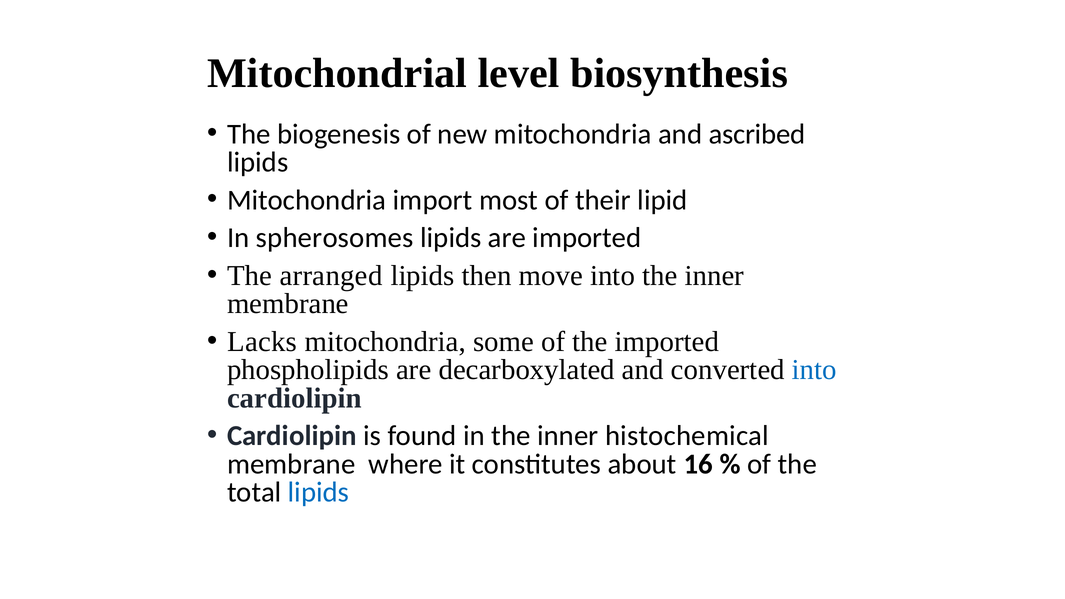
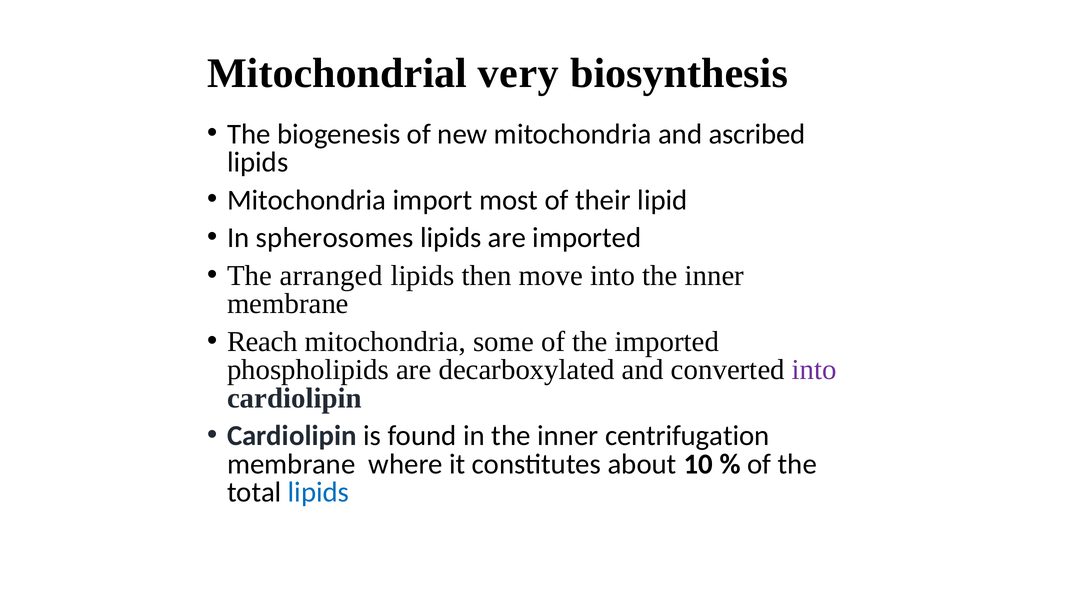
level: level -> very (518, 73)
Lacks: Lacks -> Reach (262, 342)
into colour: blue -> purple (814, 370)
histochemical: histochemical -> centrifugation (687, 436)
16: 16 -> 10 (698, 464)
